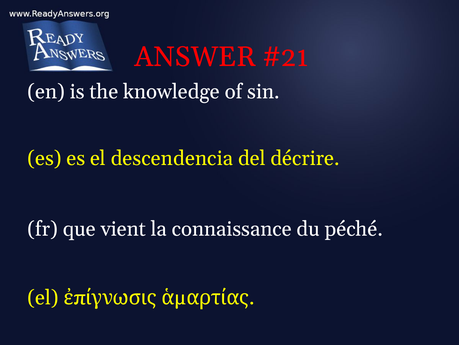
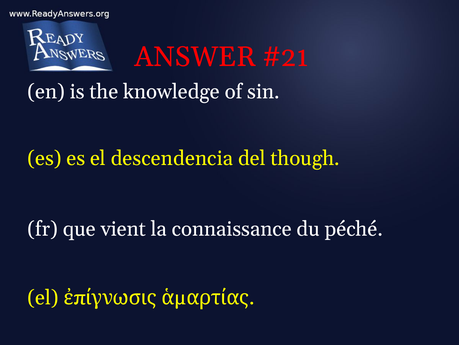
décrire: décrire -> though (305, 158)
